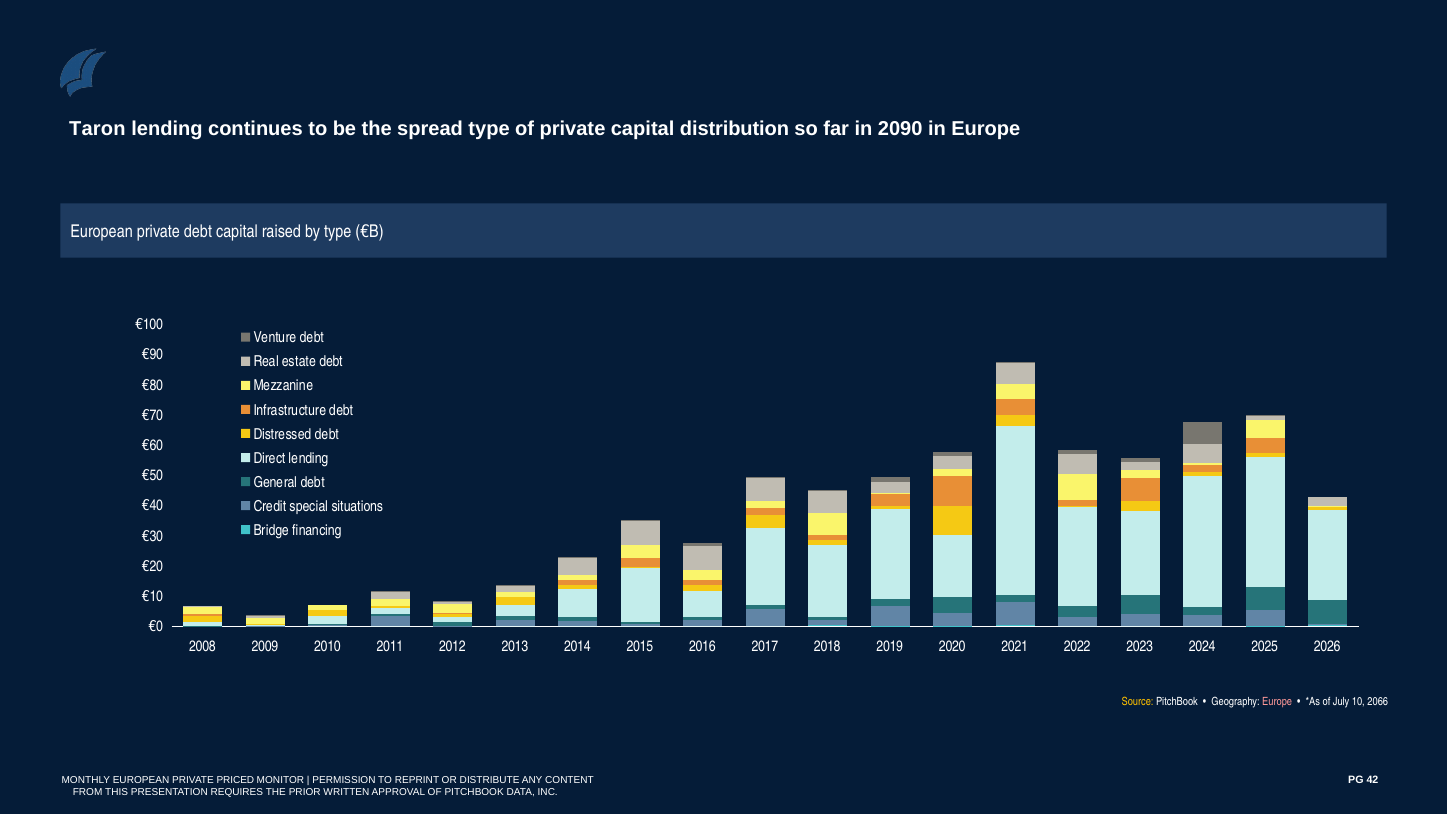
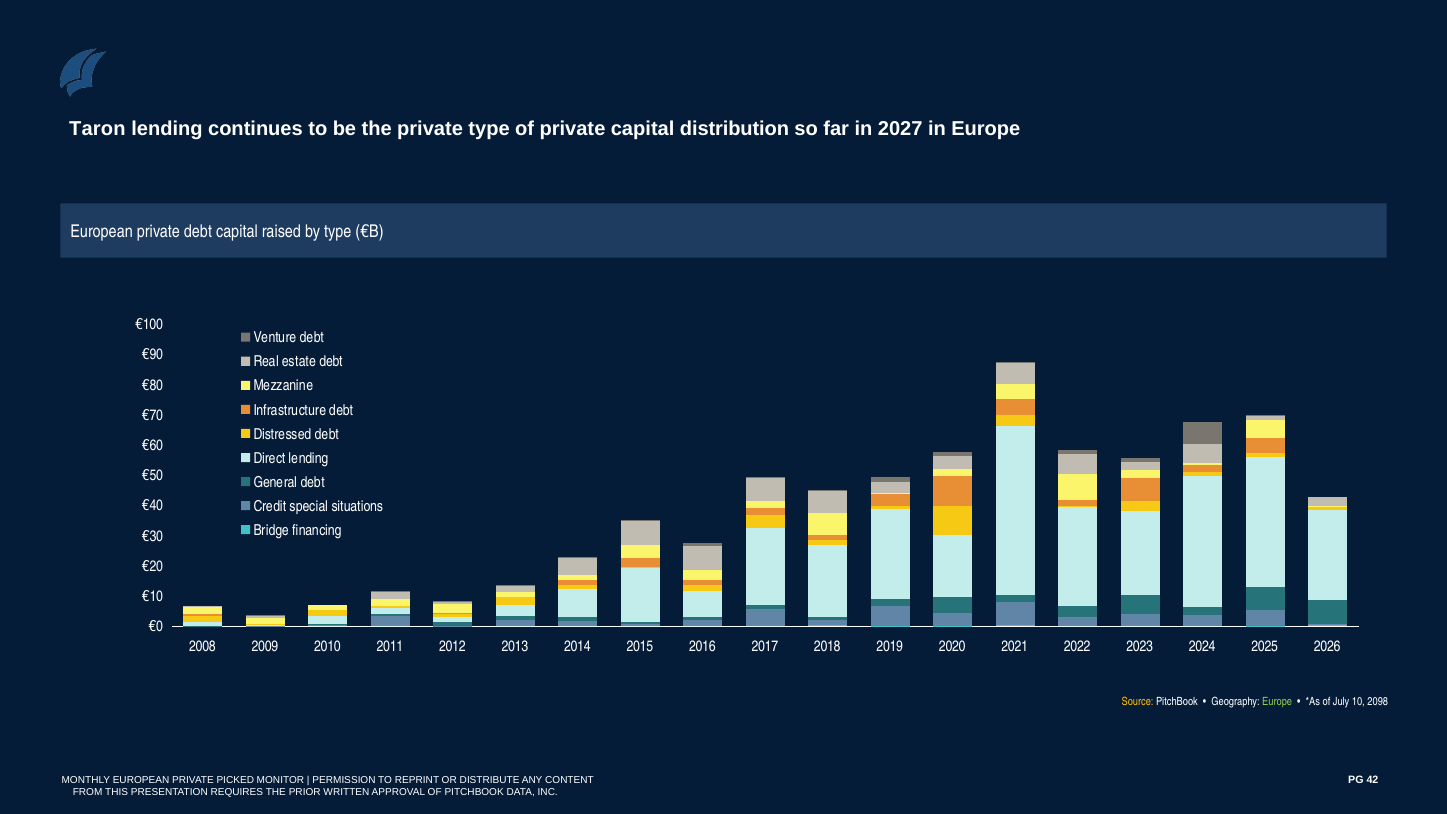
the spread: spread -> private (430, 129)
2090: 2090 -> 2027 (900, 129)
Europe colour: pink -> light green (1277, 702)
2066: 2066 -> 2098 (1378, 702)
PRICED: PRICED -> PICKED (235, 780)
